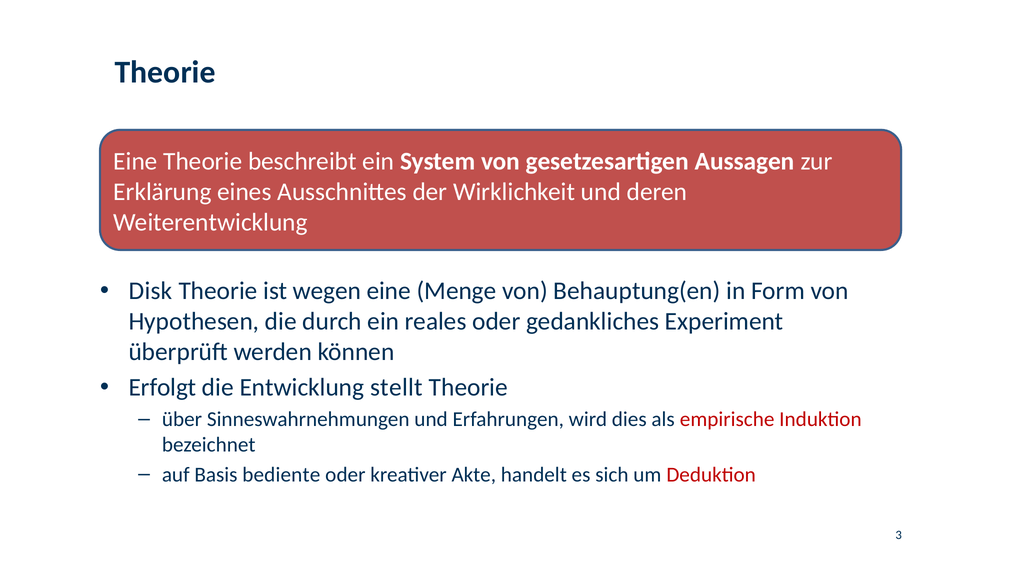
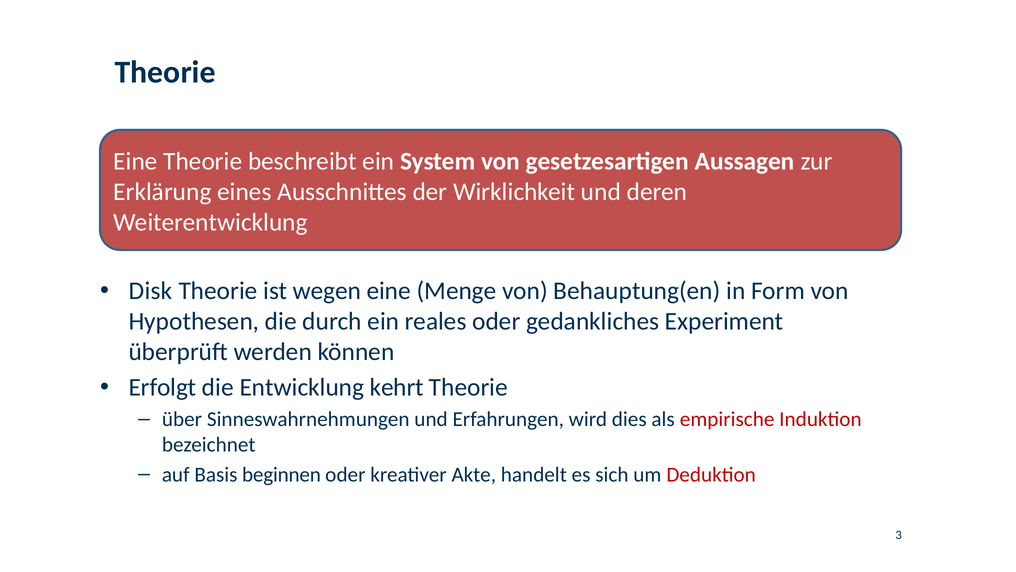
stellt: stellt -> kehrt (397, 387)
bediente: bediente -> beginnen (281, 474)
